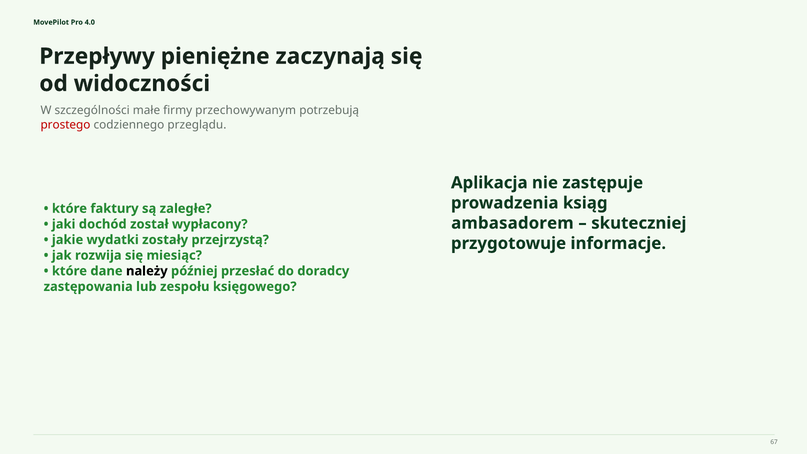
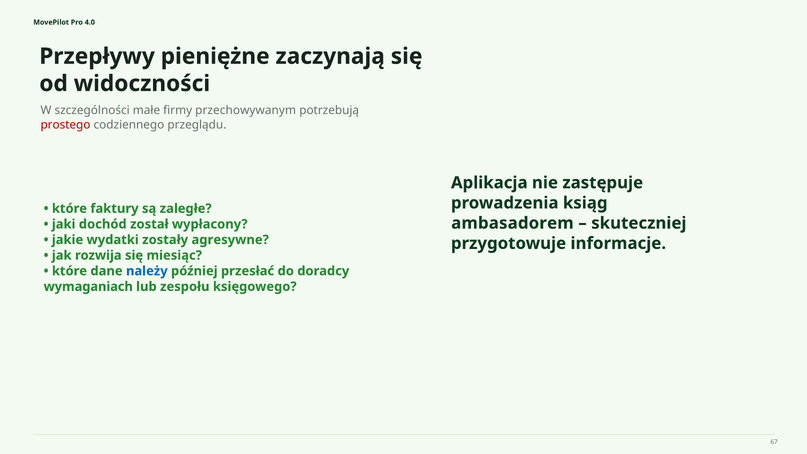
przejrzystą: przejrzystą -> agresywne (230, 240)
należy colour: black -> blue (147, 271)
zastępowania: zastępowania -> wymaganiach (88, 287)
